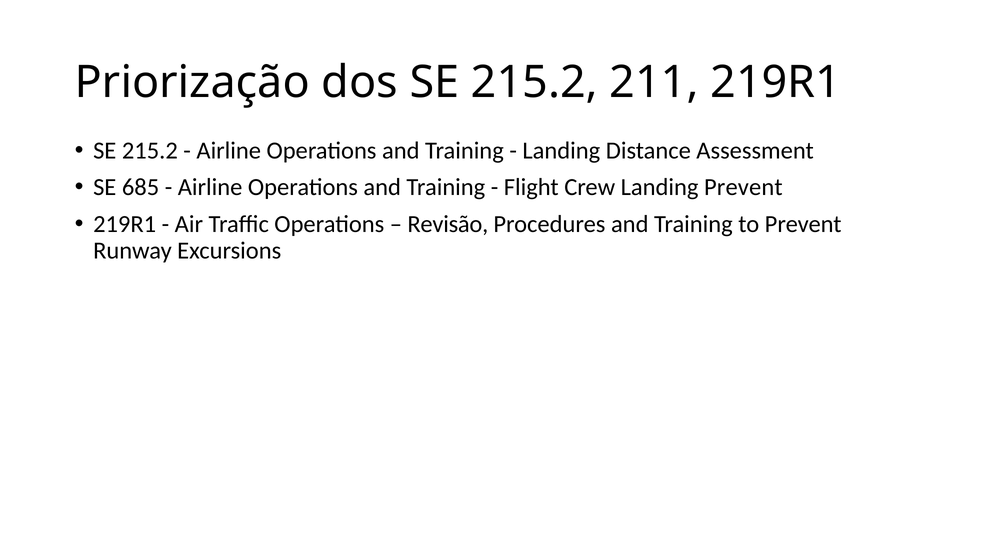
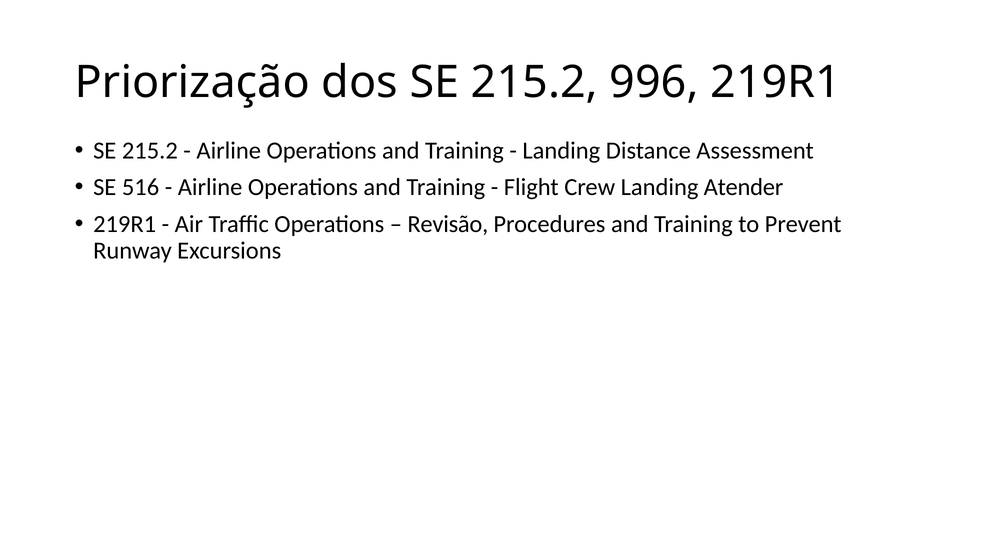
211: 211 -> 996 (654, 82)
685: 685 -> 516 (141, 187)
Landing Prevent: Prevent -> Atender (744, 187)
